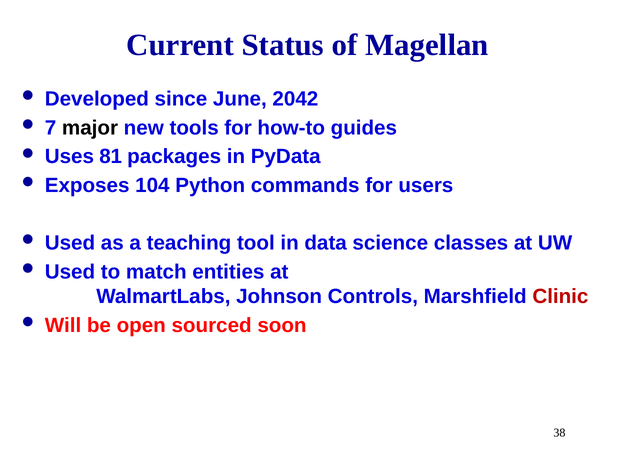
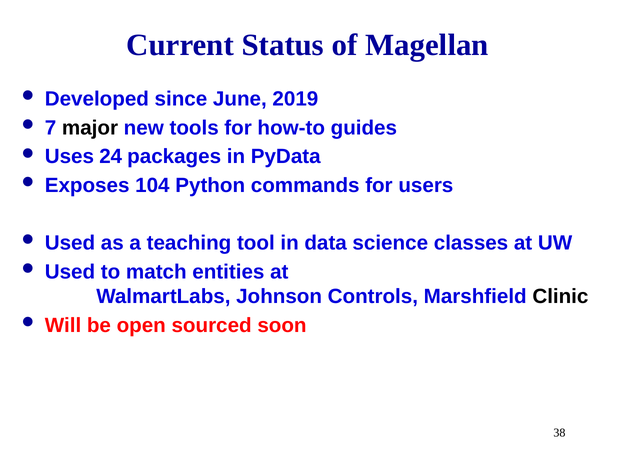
2042: 2042 -> 2019 (295, 99)
81: 81 -> 24 (111, 157)
Clinic colour: red -> black (560, 297)
